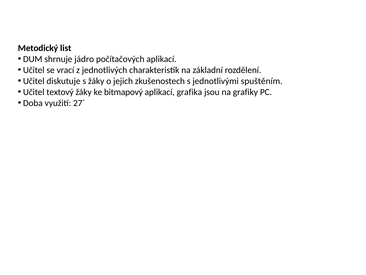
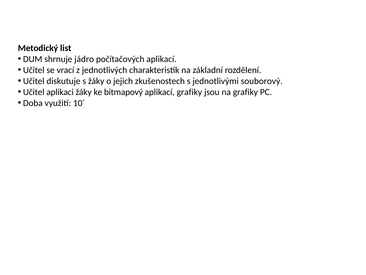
spuštěním: spuštěním -> souborový (262, 81)
textový: textový -> aplikaci (60, 92)
aplikací grafika: grafika -> grafiky (189, 92)
27´: 27´ -> 10´ (79, 103)
